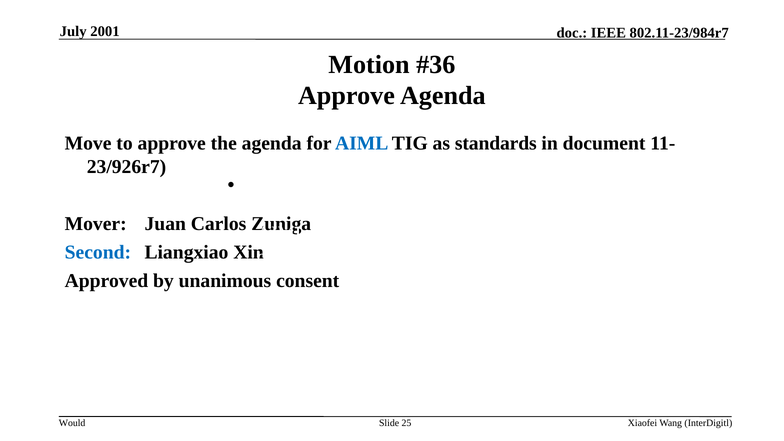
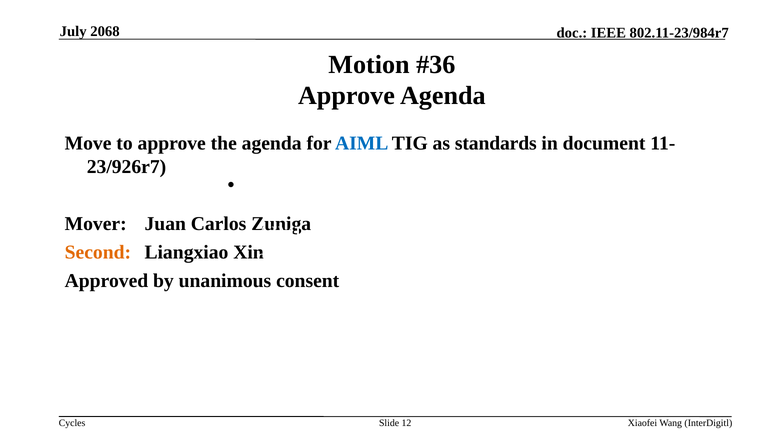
2001: 2001 -> 2068 (105, 31)
Second colour: blue -> orange (98, 252)
Would: Would -> Cycles (72, 423)
25: 25 -> 12 (406, 423)
